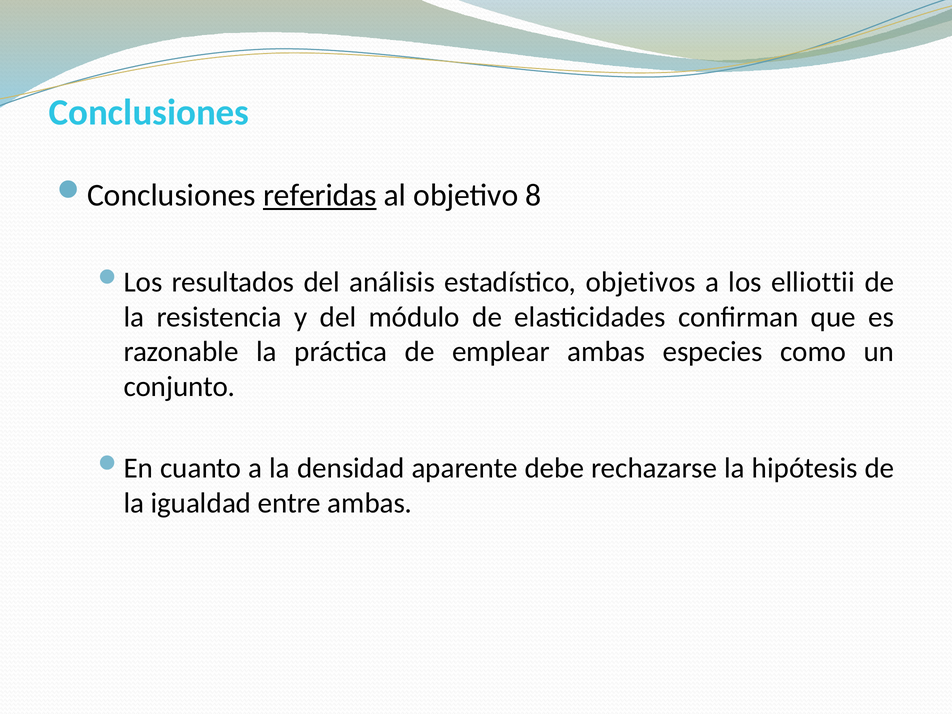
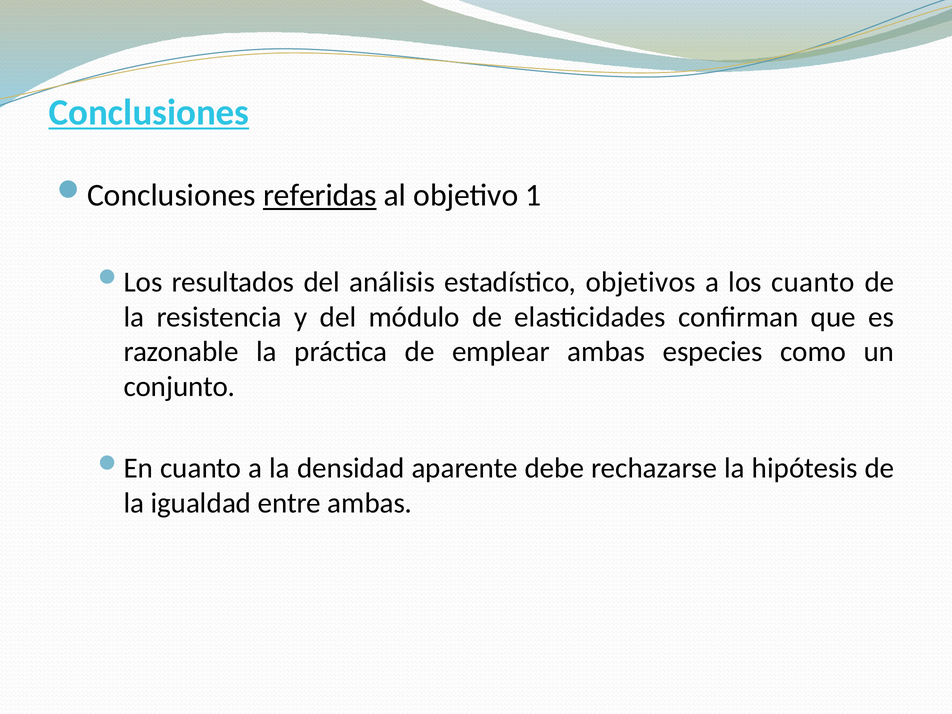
Conclusiones underline: none -> present (149, 113)
8: 8 -> 1 (533, 196)
los elliottii: elliottii -> cuanto (813, 282)
